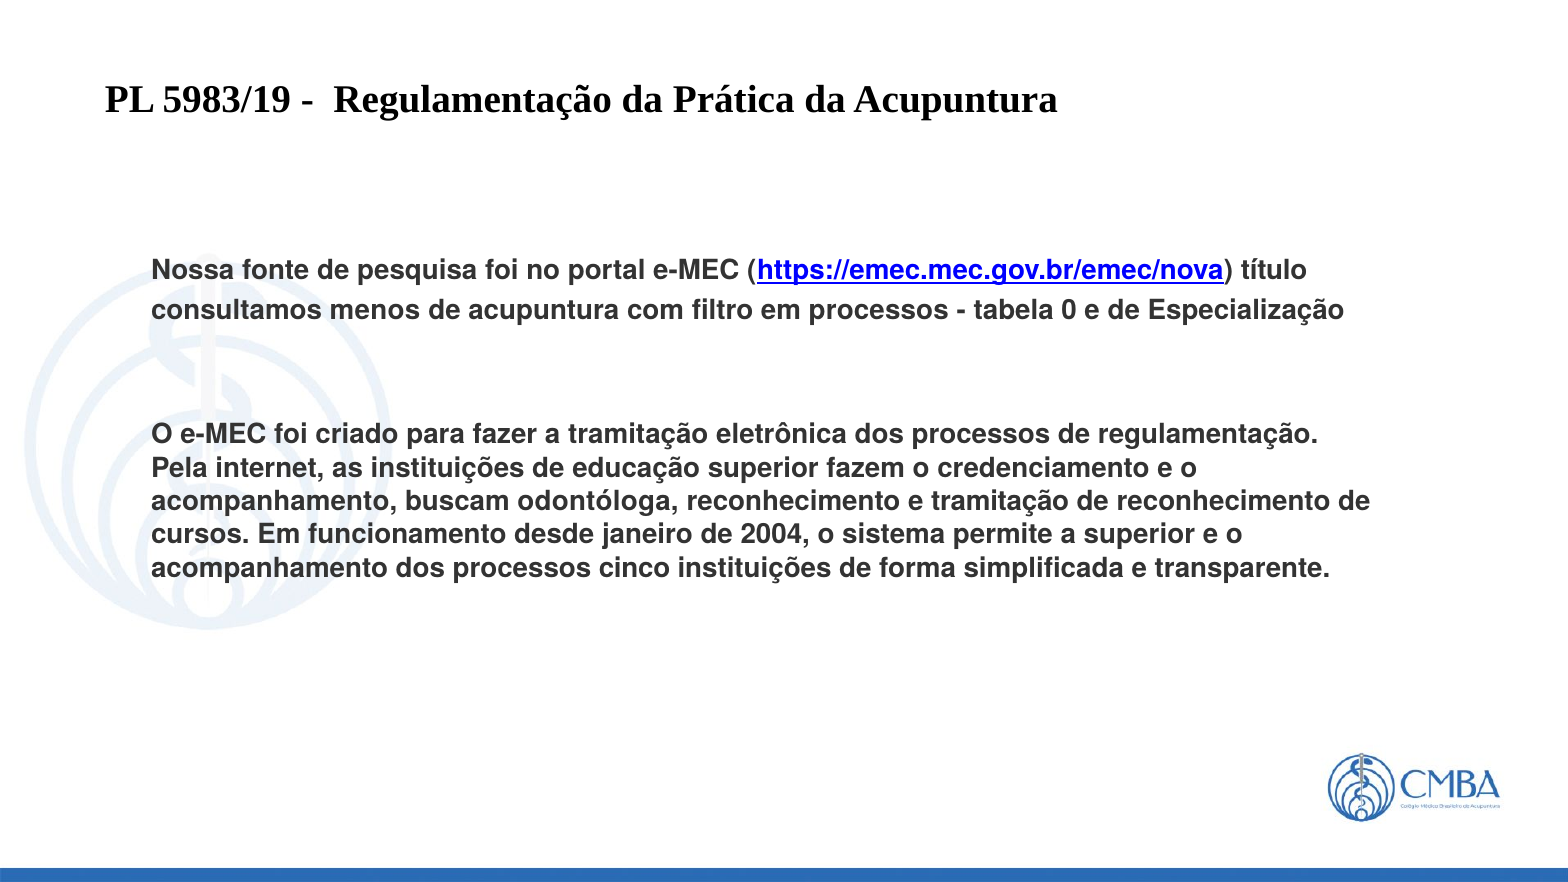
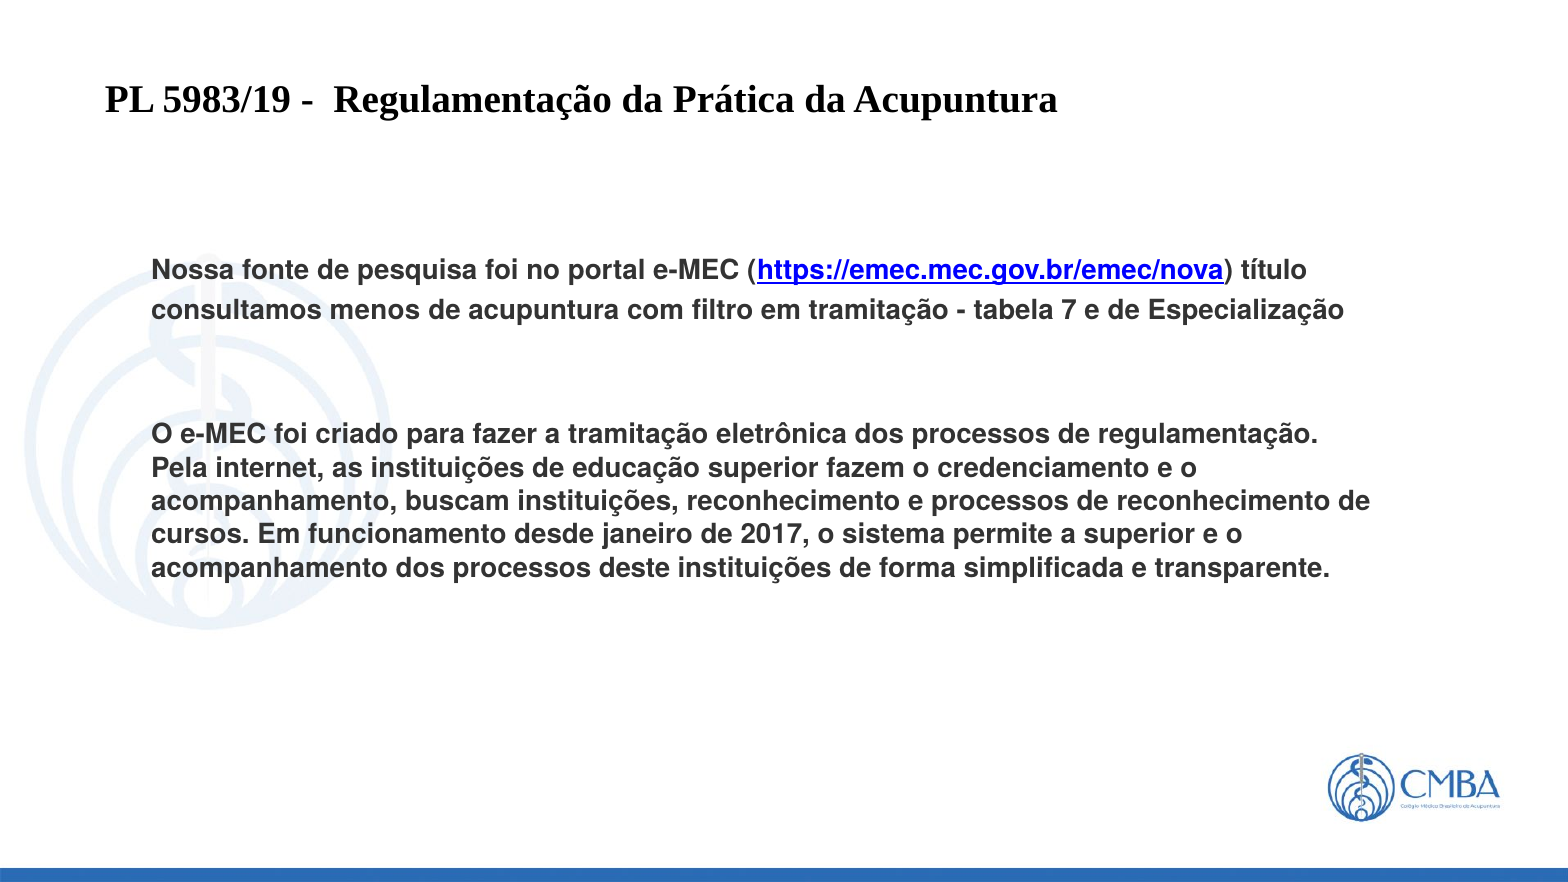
em processos: processos -> tramitação (879, 310)
0: 0 -> 7 (1069, 310)
buscam odontóloga: odontóloga -> instituições (598, 501)
e tramitação: tramitação -> processos (1000, 501)
2004: 2004 -> 2017 (775, 535)
cinco: cinco -> deste (635, 568)
